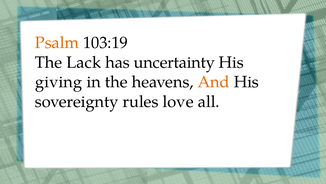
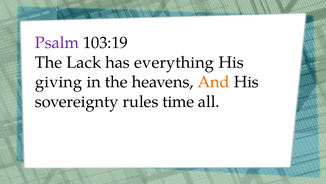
Psalm colour: orange -> purple (57, 43)
uncertainty: uncertainty -> everything (174, 62)
love: love -> time (178, 101)
